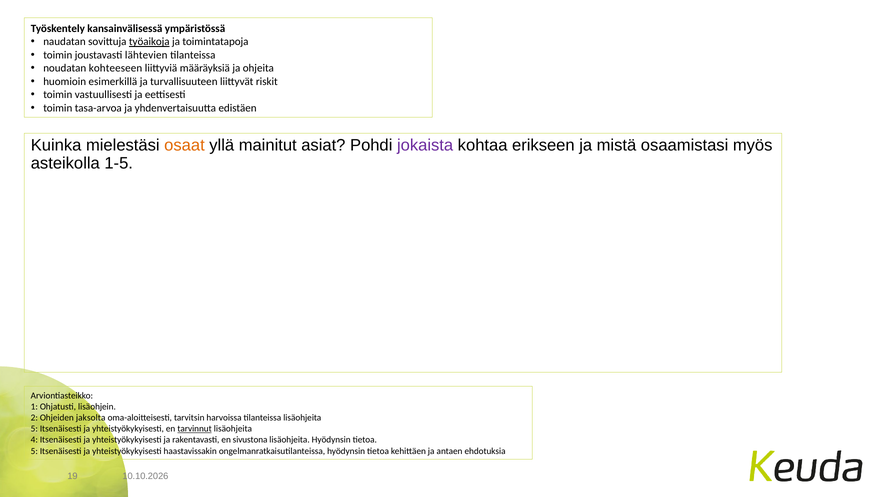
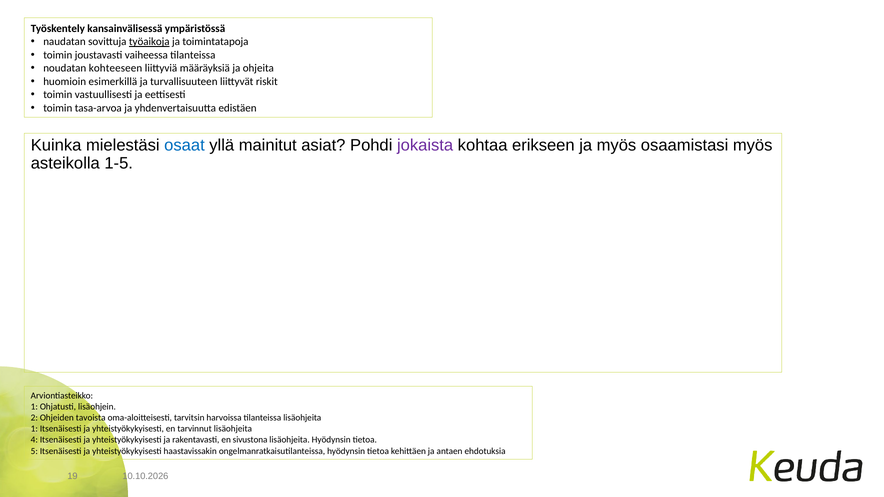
lähtevien: lähtevien -> vaiheessa (146, 55)
osaat colour: orange -> blue (184, 145)
ja mistä: mistä -> myös (616, 145)
jaksolta: jaksolta -> tavoista (91, 418)
5: 5 -> 1 (34, 429)
tarvinnut underline: present -> none (195, 429)
